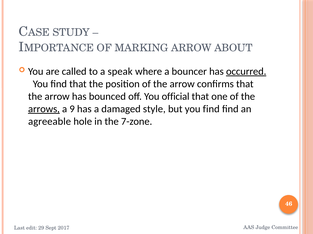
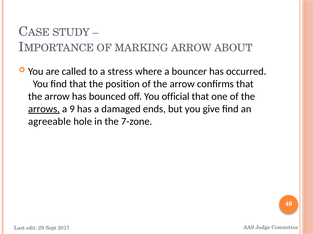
speak: speak -> stress (120, 72)
occurred underline: present -> none (246, 72)
style: style -> ends (154, 109)
but you find: find -> give (211, 109)
